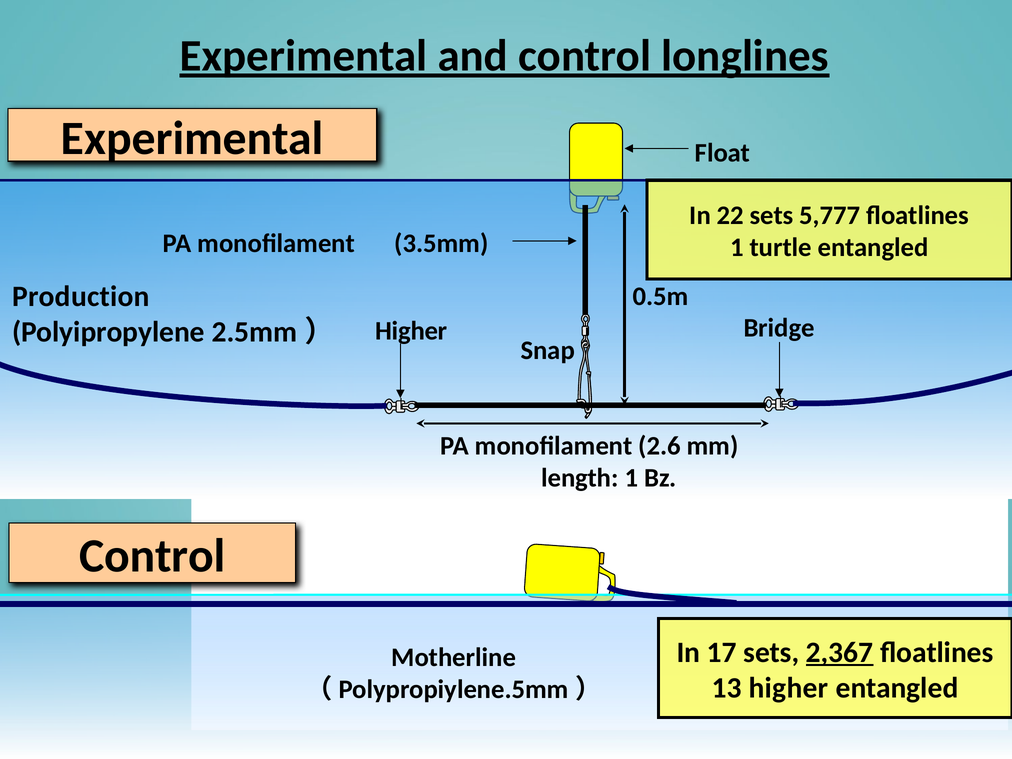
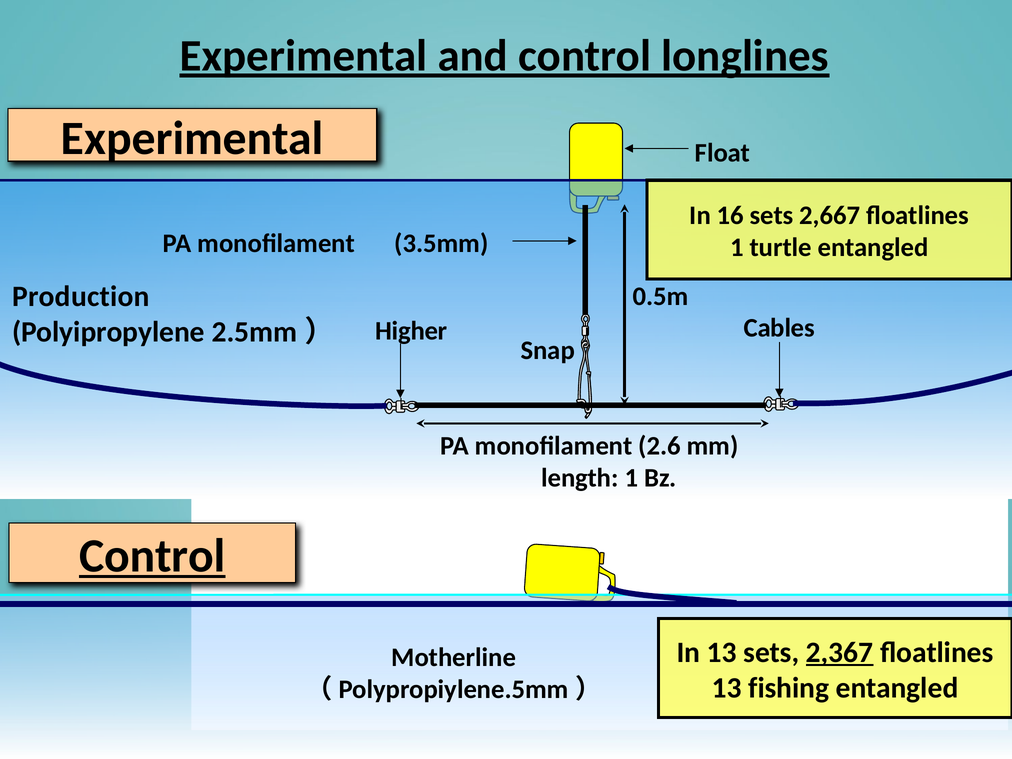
22: 22 -> 16 (730, 215)
5,777: 5,777 -> 2,667 (830, 215)
Bridge: Bridge -> Cables (779, 328)
Control underline: none -> present (152, 556)
In 17: 17 -> 13 (722, 652)
13 higher: higher -> fishing (789, 688)
